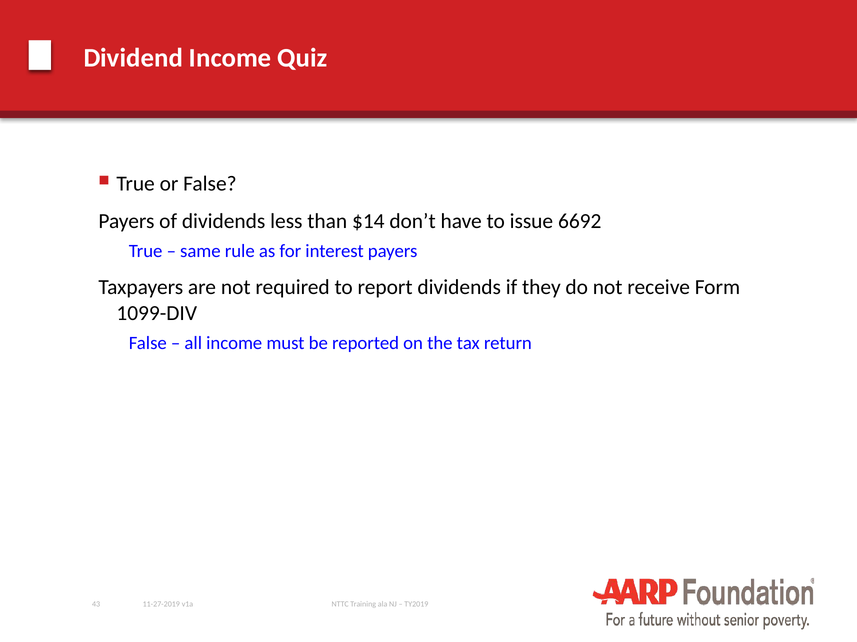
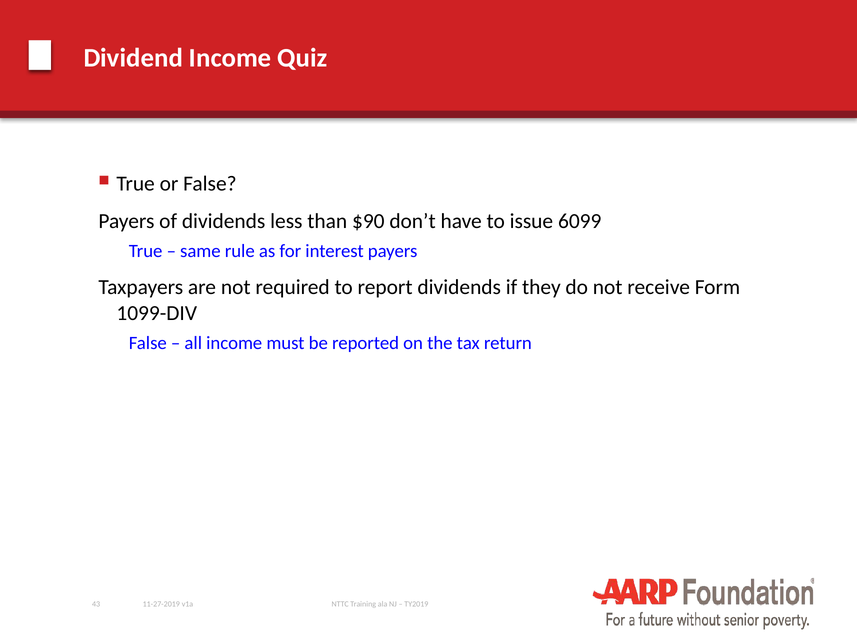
$14: $14 -> $90 (368, 221)
6692: 6692 -> 6099 (580, 221)
